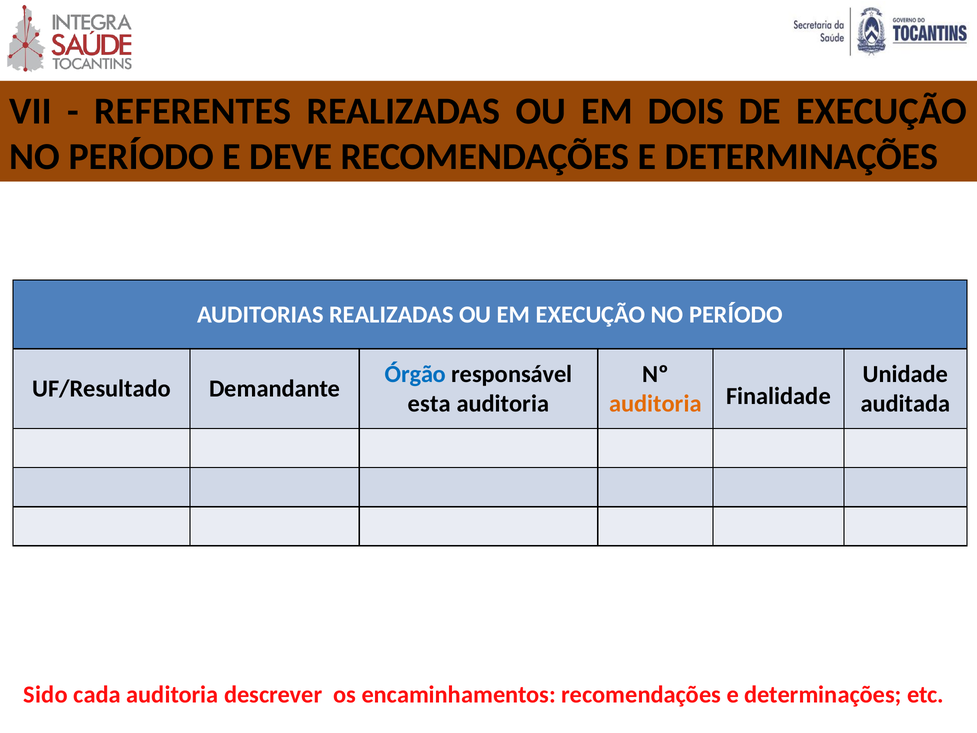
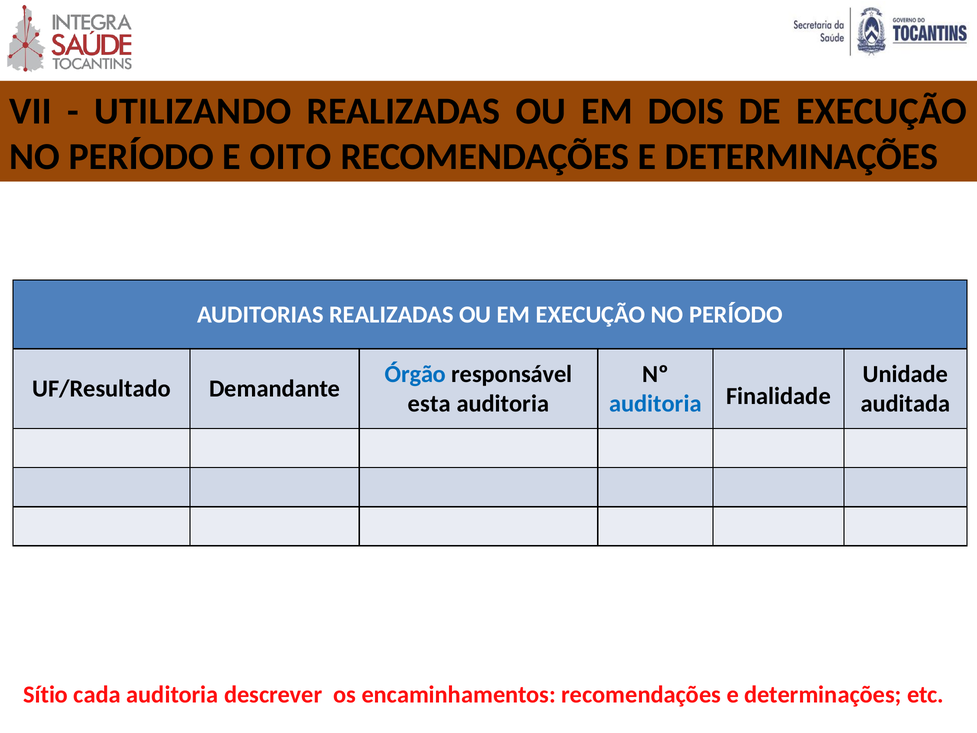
REFERENTES: REFERENTES -> UTILIZANDO (193, 111)
DEVE: DEVE -> OITO (291, 157)
auditoria colour: orange -> blue (655, 404)
Sido: Sido -> Sítio (46, 694)
